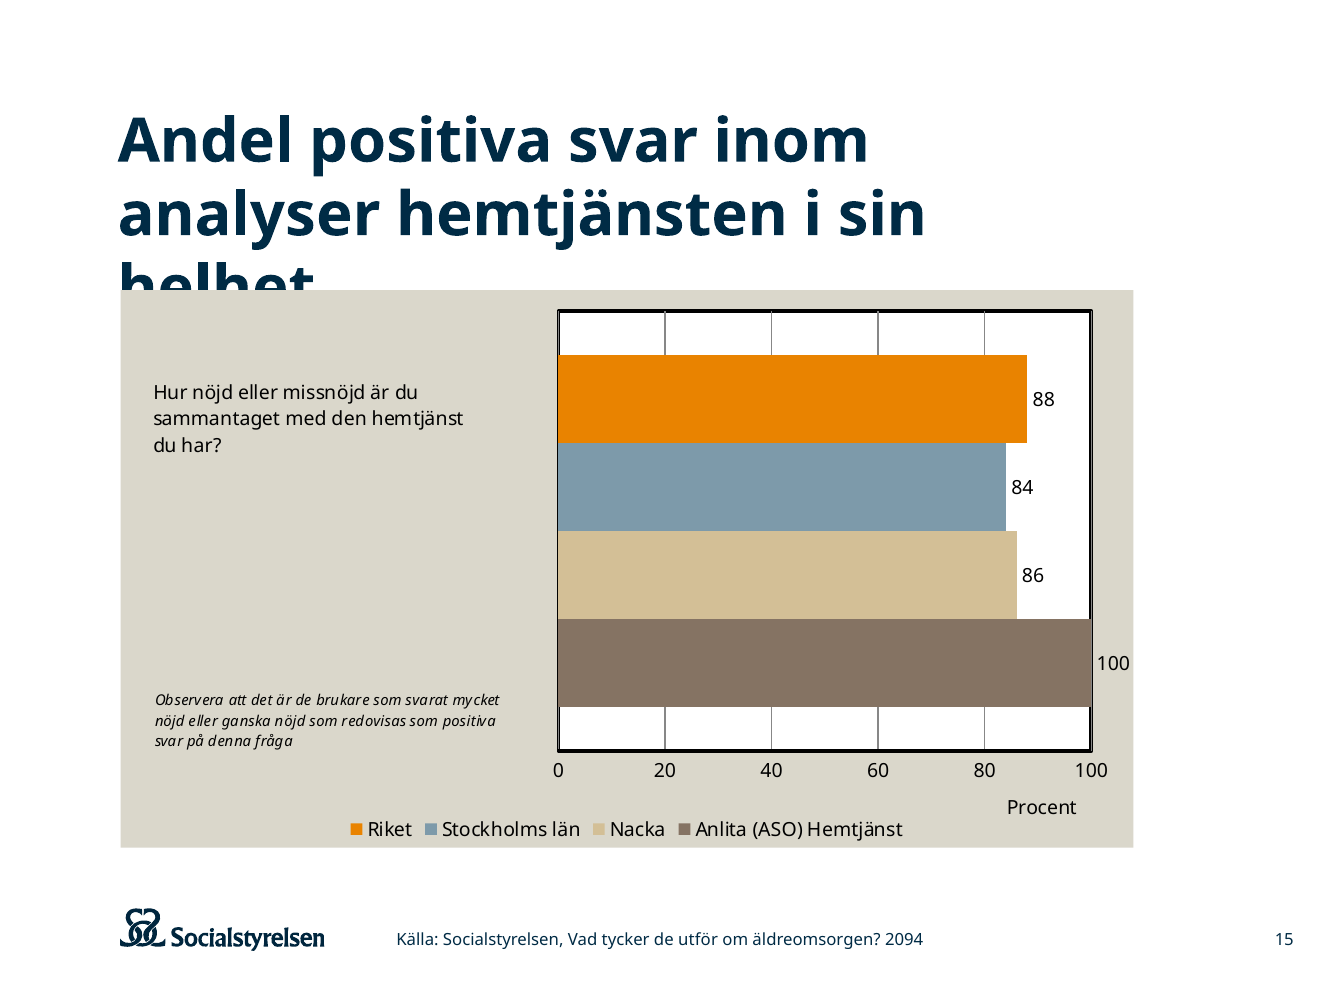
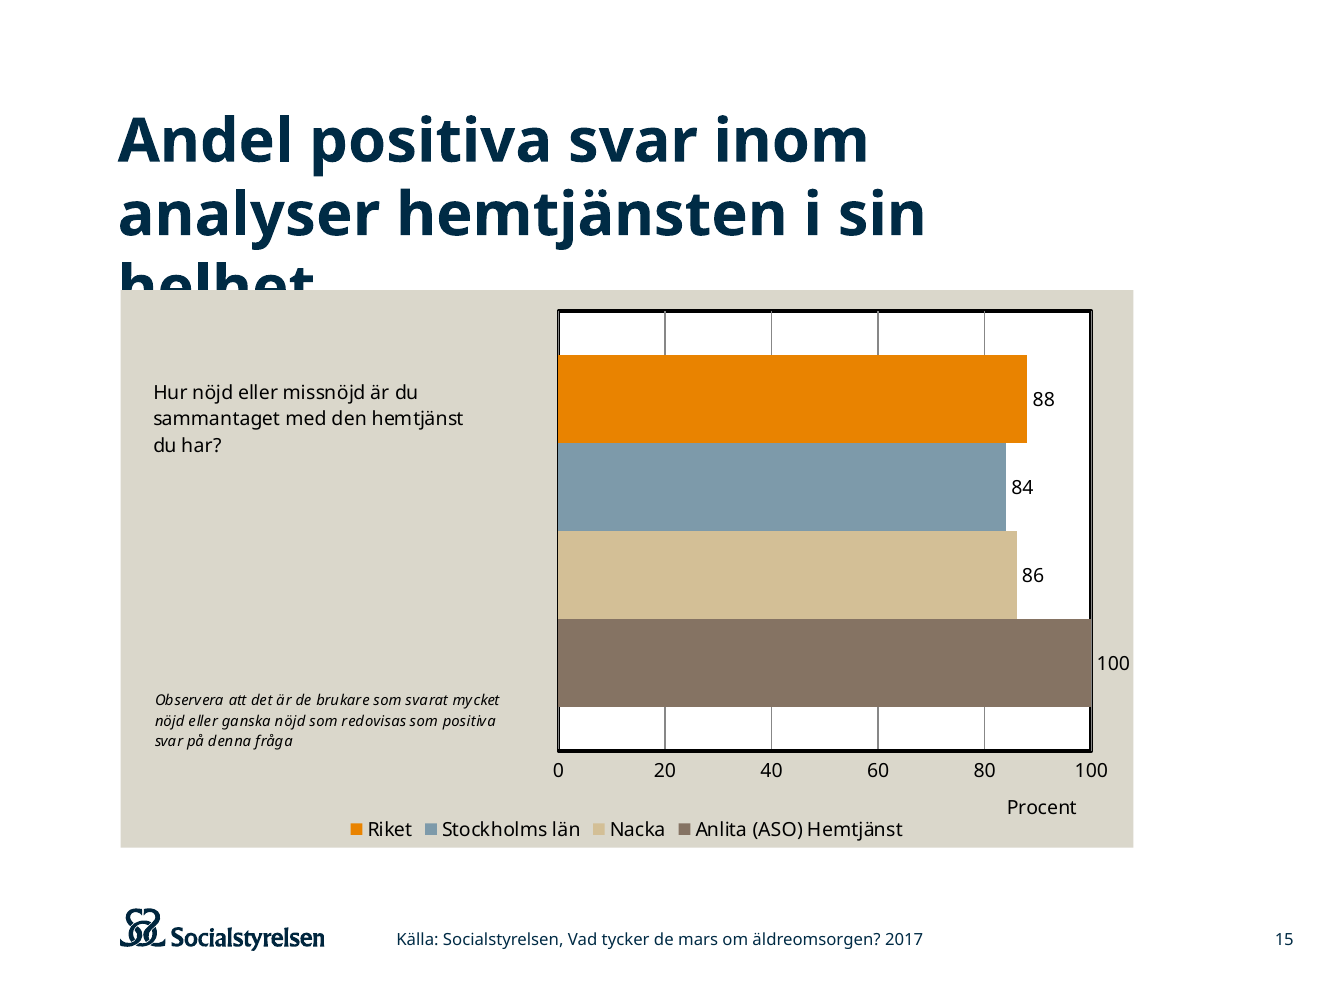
utför: utför -> mars (698, 941)
2094: 2094 -> 2017 (904, 941)
